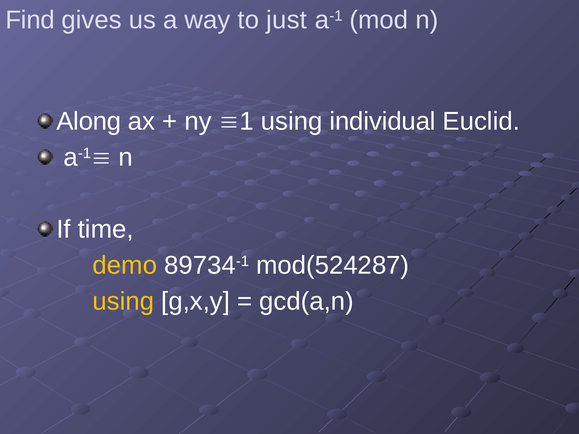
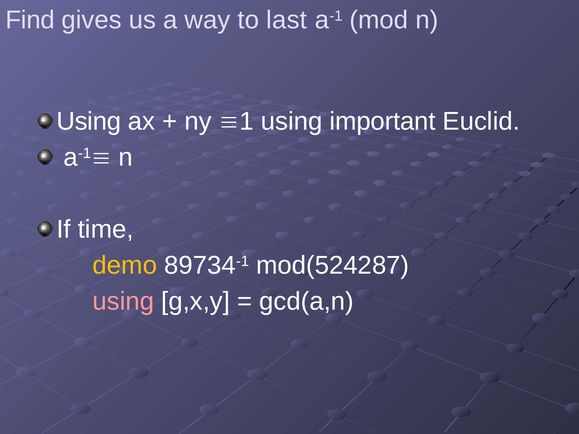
just: just -> last (287, 20)
Along: Along -> Using (89, 121)
individual: individual -> important (383, 121)
using colour: yellow -> pink (123, 302)
